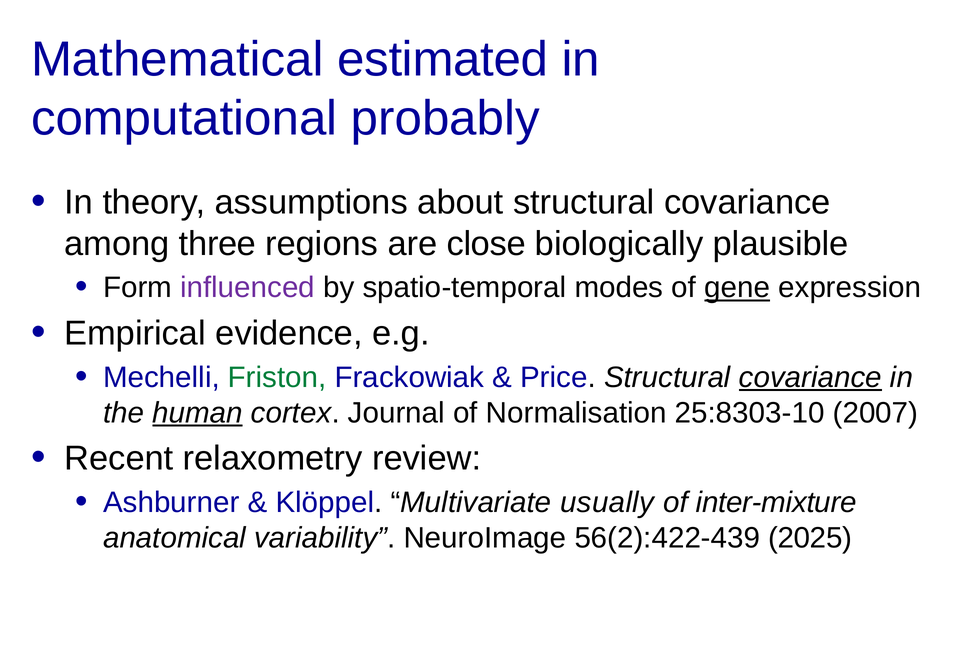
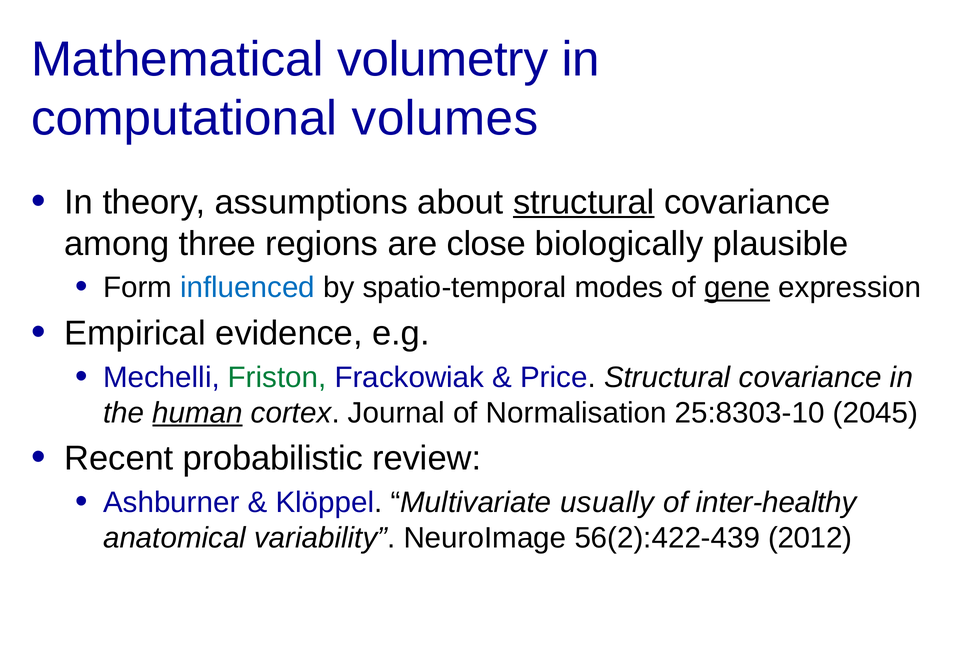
estimated: estimated -> volumetry (443, 60)
probably: probably -> volumes (445, 119)
structural underline: none -> present (584, 202)
influenced colour: purple -> blue (248, 288)
covariance underline: present -> none (810, 378)
2007: 2007 -> 2045 (875, 413)
relaxometry: relaxometry -> probabilistic (273, 459)
inter-mixture: inter-mixture -> inter-healthy (776, 503)
2025: 2025 -> 2012 (810, 538)
